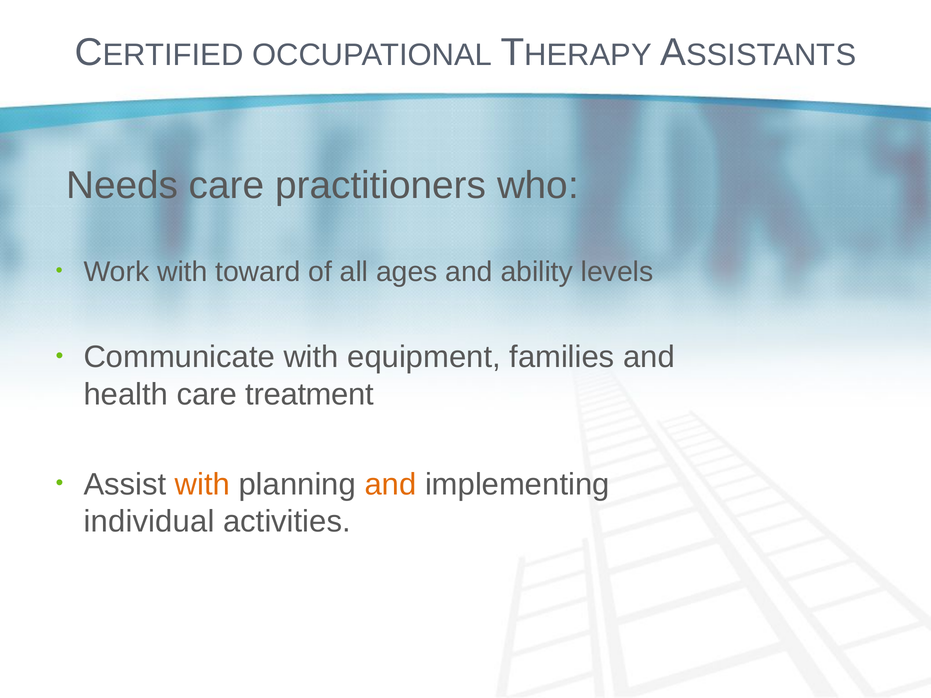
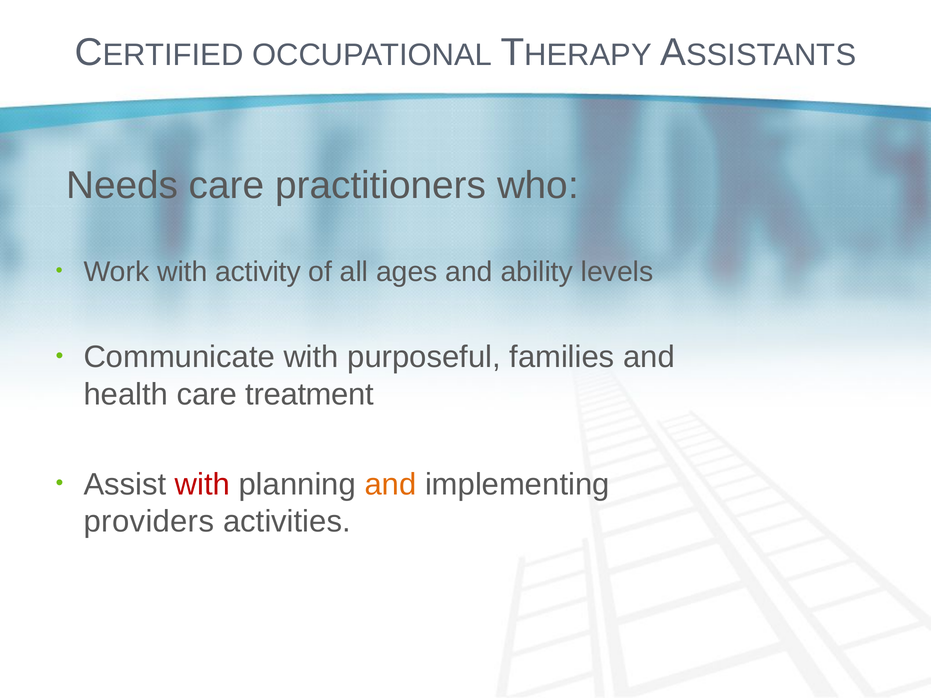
toward: toward -> activity (258, 272)
equipment: equipment -> purposeful (424, 357)
with colour: orange -> red (202, 485)
individual: individual -> providers (149, 522)
